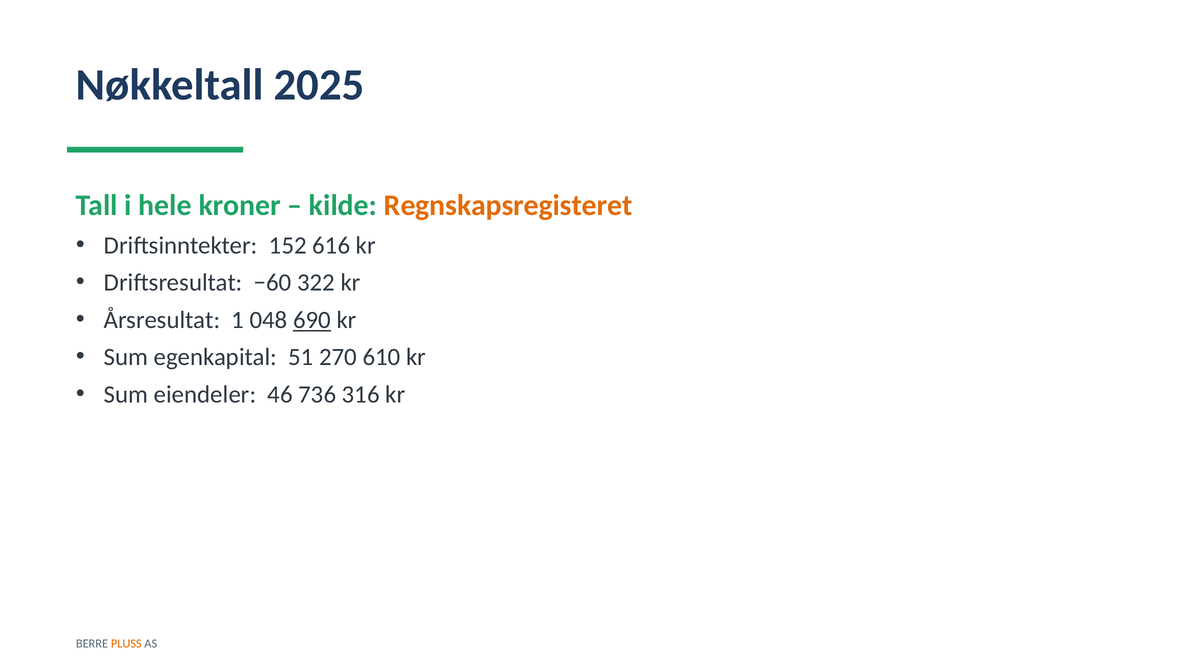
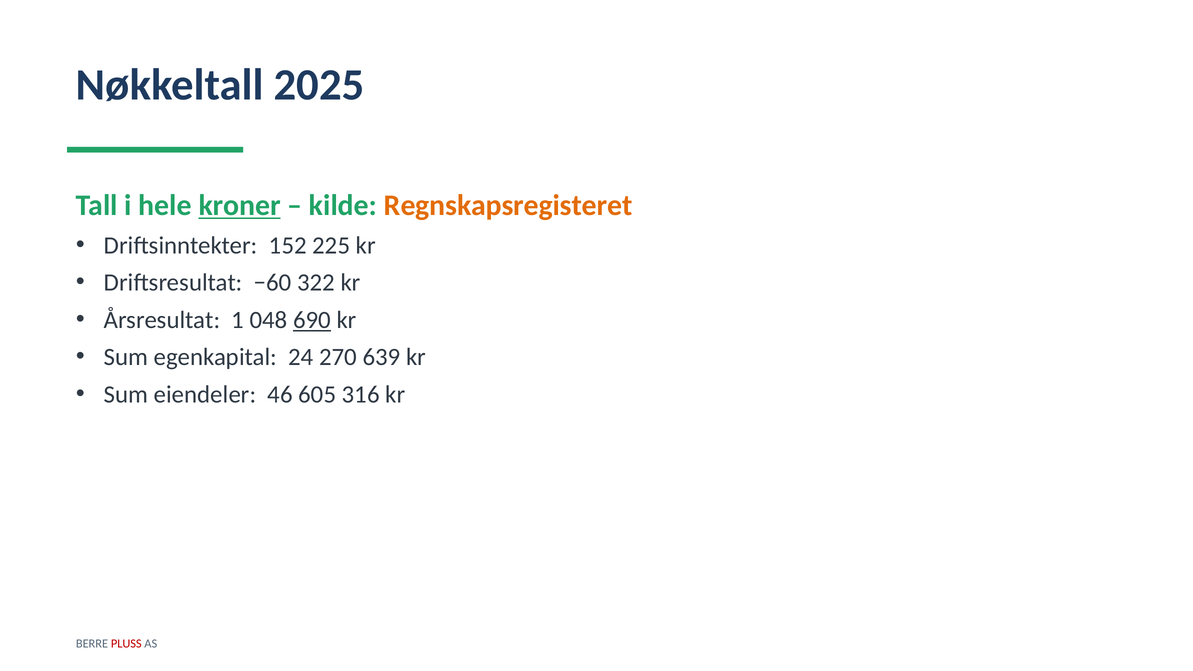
kroner underline: none -> present (240, 205)
616: 616 -> 225 (331, 245)
51: 51 -> 24 (301, 357)
610: 610 -> 639 (382, 357)
736: 736 -> 605 (317, 395)
PLUSS colour: orange -> red (126, 644)
